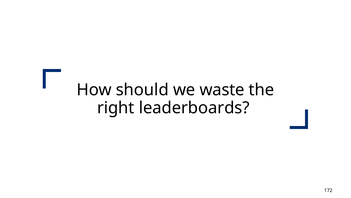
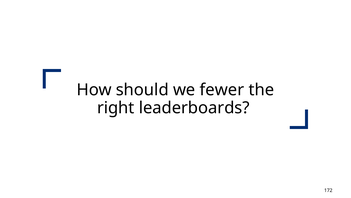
waste: waste -> fewer (222, 90)
